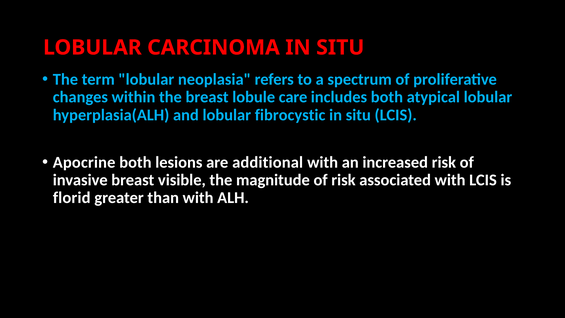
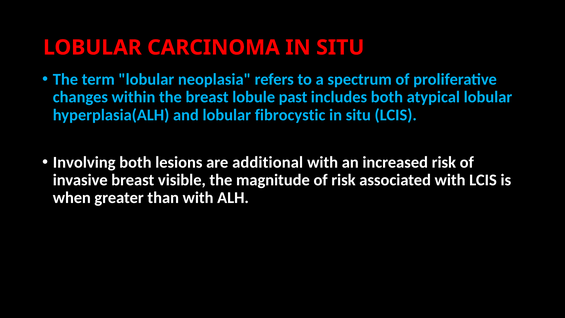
care: care -> past (293, 97)
Apocrine: Apocrine -> Involving (84, 162)
florid: florid -> when (72, 198)
